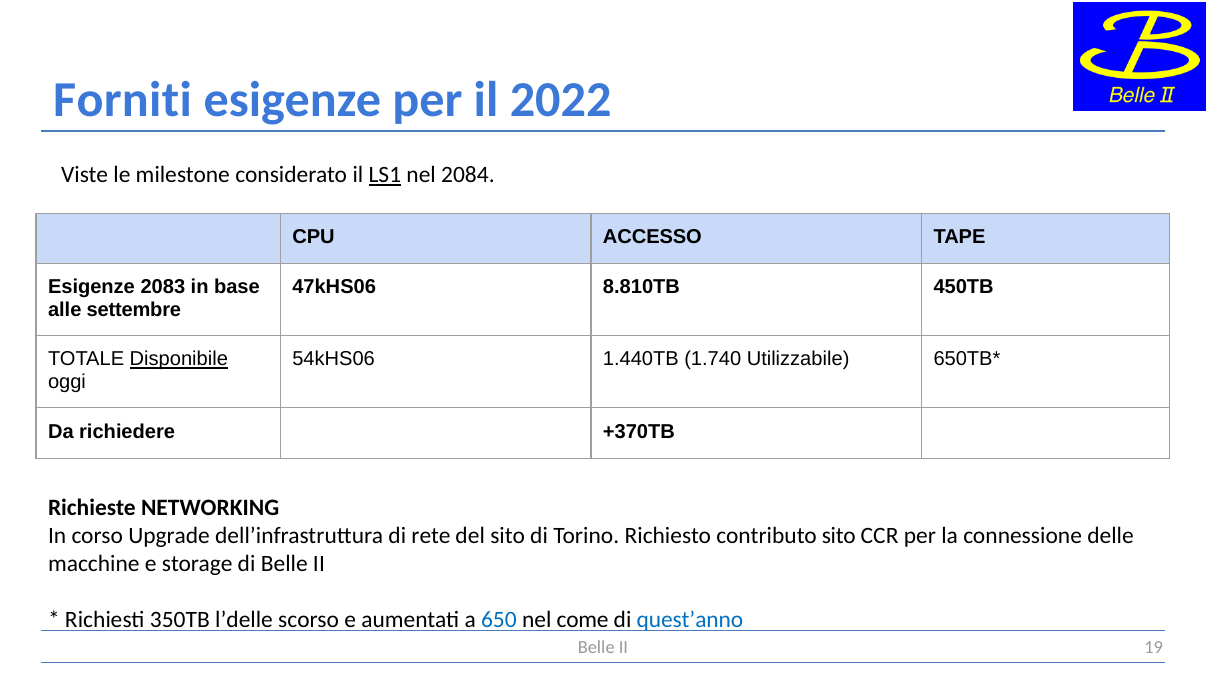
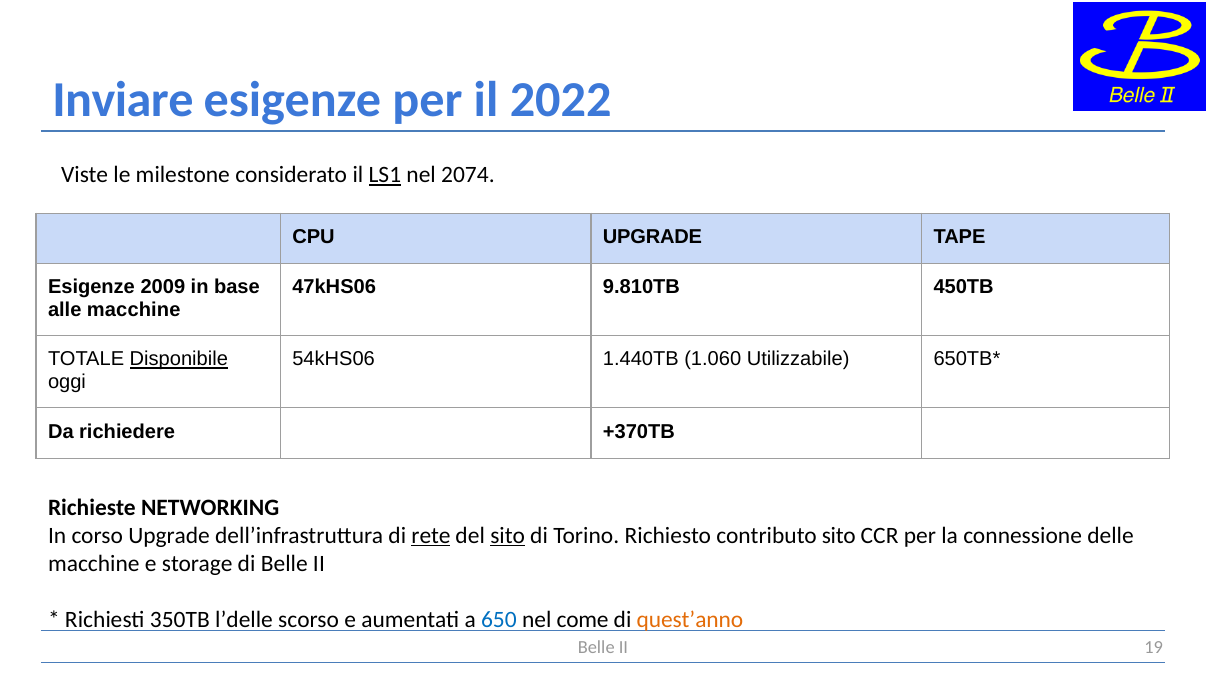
Forniti: Forniti -> Inviare (123, 100)
2084: 2084 -> 2074 (468, 175)
CPU ACCESSO: ACCESSO -> UPGRADE (652, 237)
2083: 2083 -> 2009 (163, 287)
8.810TB: 8.810TB -> 9.810TB (641, 287)
alle settembre: settembre -> macchine (134, 310)
1.740: 1.740 -> 1.060 (713, 360)
rete underline: none -> present (431, 536)
sito underline: none -> present (508, 536)
quest’anno colour: blue -> orange (690, 620)
